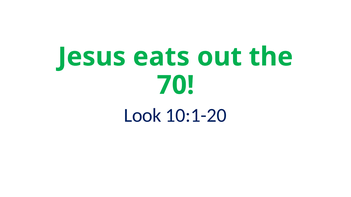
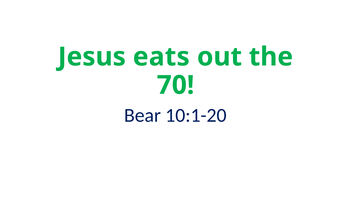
Look: Look -> Bear (143, 116)
